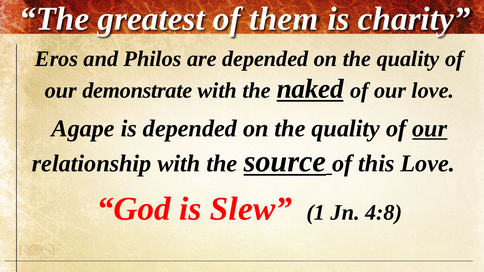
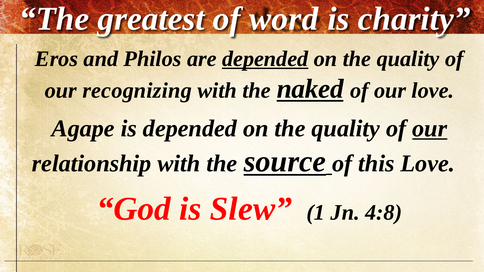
them: them -> word (284, 19)
depended underline: none -> present (265, 59)
demonstrate: demonstrate -> recognizing (137, 91)
